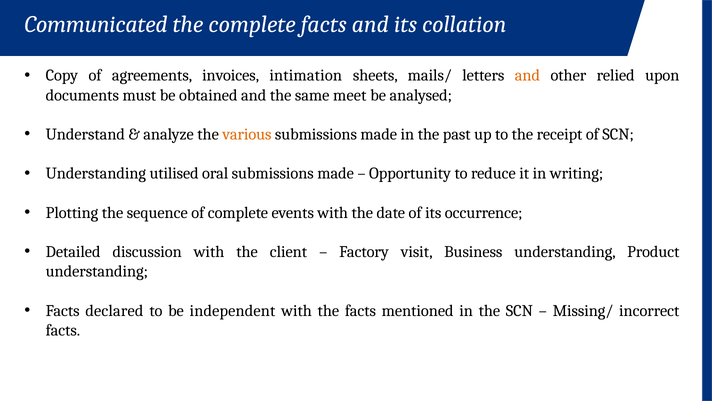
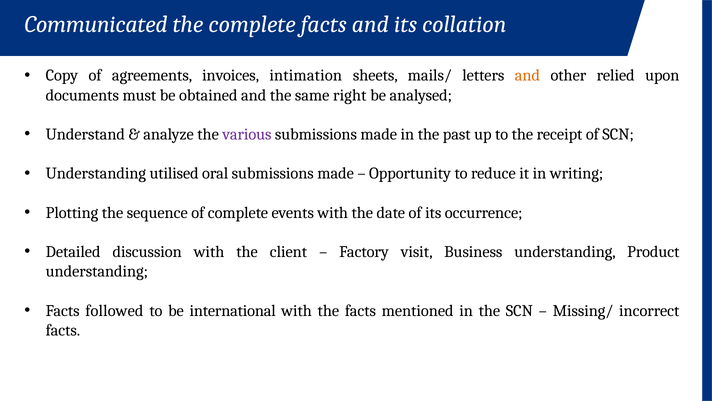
meet: meet -> right (350, 95)
various colour: orange -> purple (247, 134)
declared: declared -> followed (114, 310)
independent: independent -> international (233, 310)
